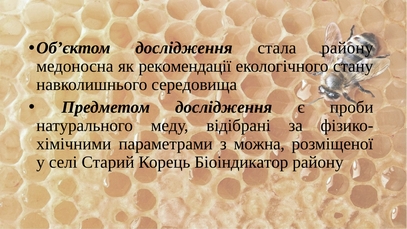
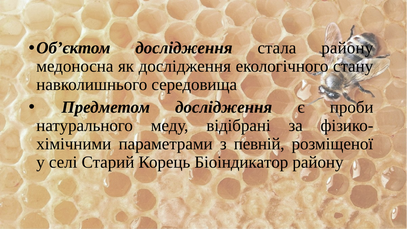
як рекомендації: рекомендації -> дослідження (185, 66)
можна: можна -> певній (259, 144)
